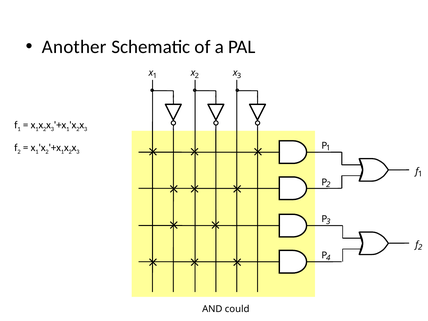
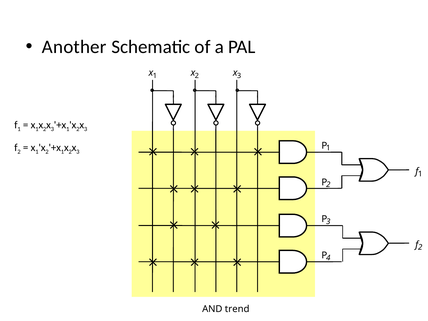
could: could -> trend (237, 309)
